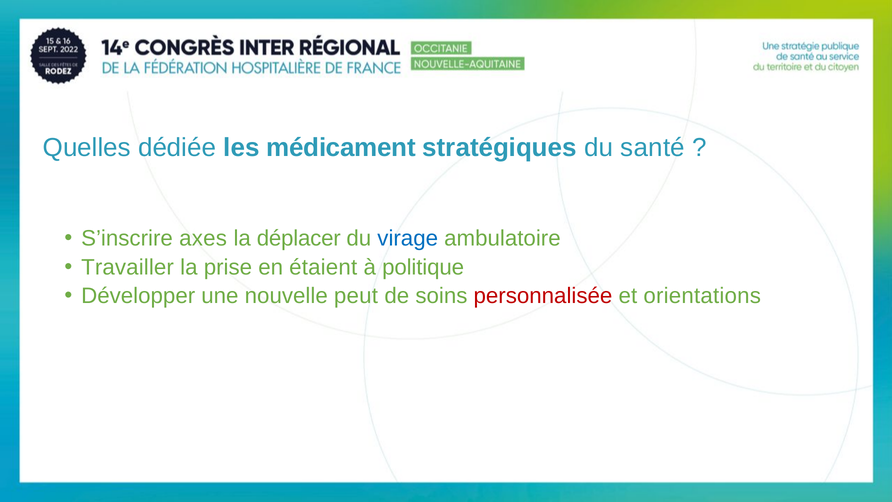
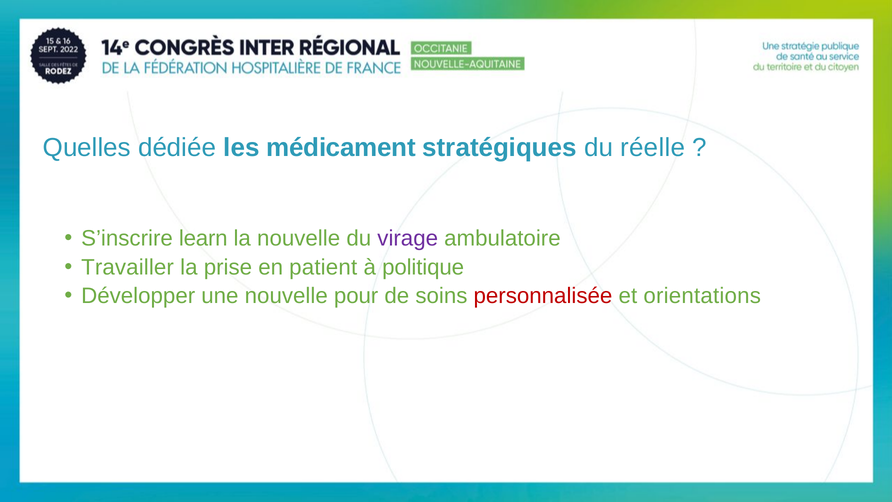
santé: santé -> réelle (653, 148)
axes: axes -> learn (203, 238)
la déplacer: déplacer -> nouvelle (299, 238)
virage colour: blue -> purple (408, 238)
étaient: étaient -> patient (323, 267)
peut: peut -> pour (356, 296)
